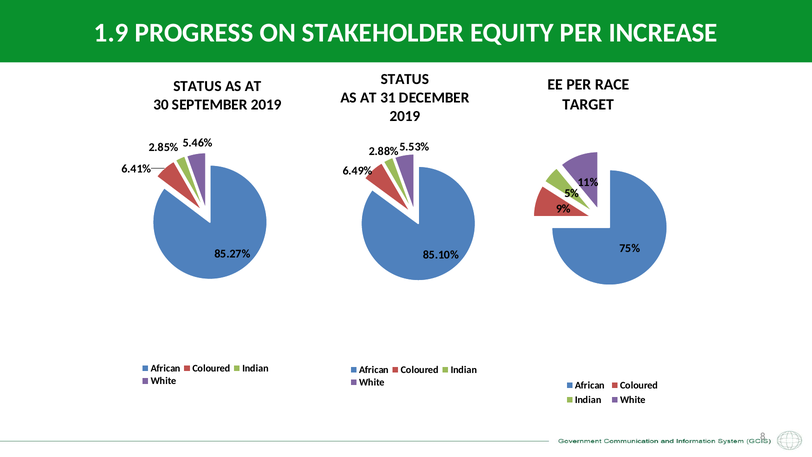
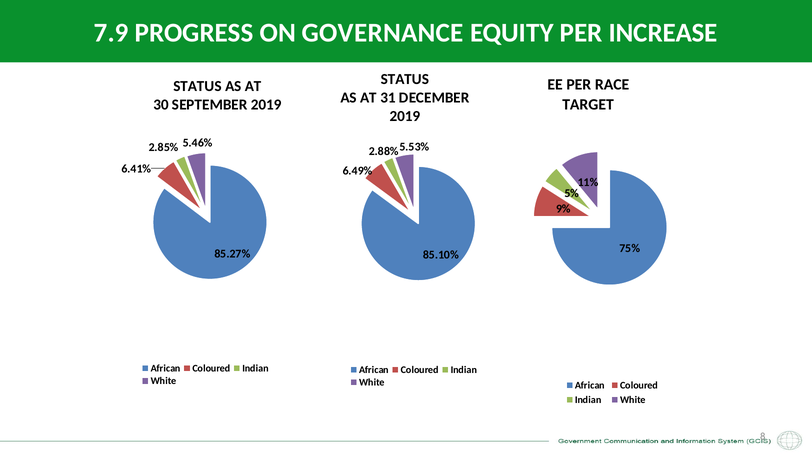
1.9: 1.9 -> 7.9 (111, 33)
STAKEHOLDER: STAKEHOLDER -> GOVERNANCE (383, 33)
